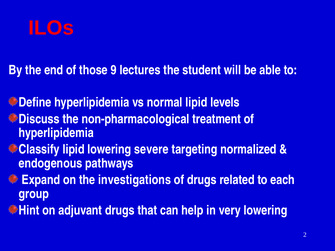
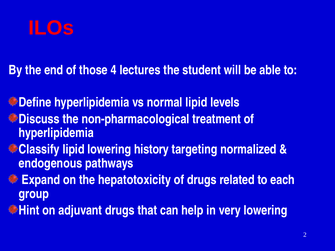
9: 9 -> 4 (114, 70)
severe: severe -> history (152, 150)
investigations: investigations -> hepatotoxicity (135, 180)
